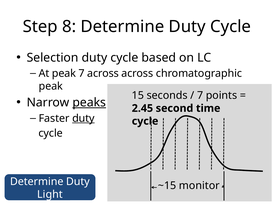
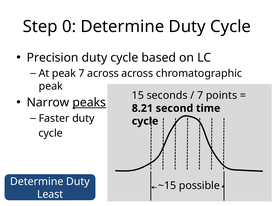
8: 8 -> 0 (69, 27)
Selection: Selection -> Precision (53, 57)
2.45: 2.45 -> 8.21 (142, 108)
duty underline: present -> none (83, 118)
monitor: monitor -> possible (199, 185)
Light: Light -> Least (50, 194)
